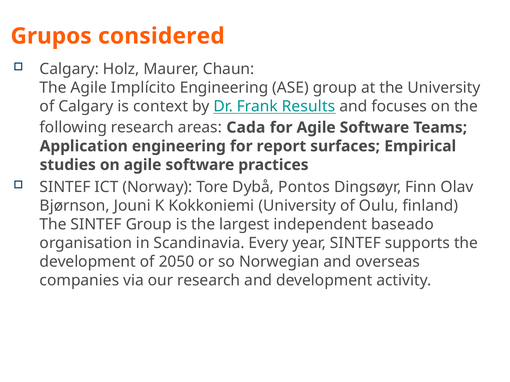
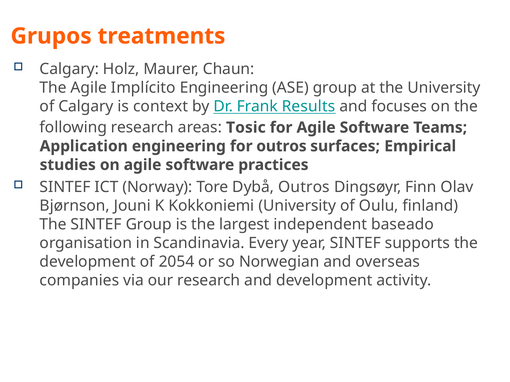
considered: considered -> treatments (162, 36)
Cada: Cada -> Tosic (246, 128)
for report: report -> outros (281, 146)
Dybå Pontos: Pontos -> Outros (304, 187)
2050: 2050 -> 2054 (176, 262)
